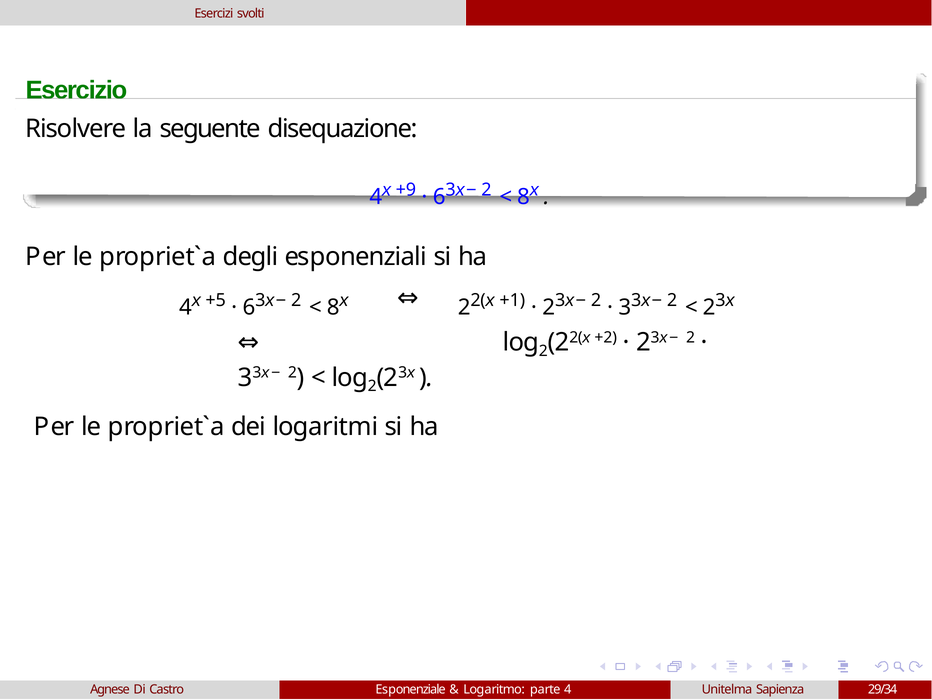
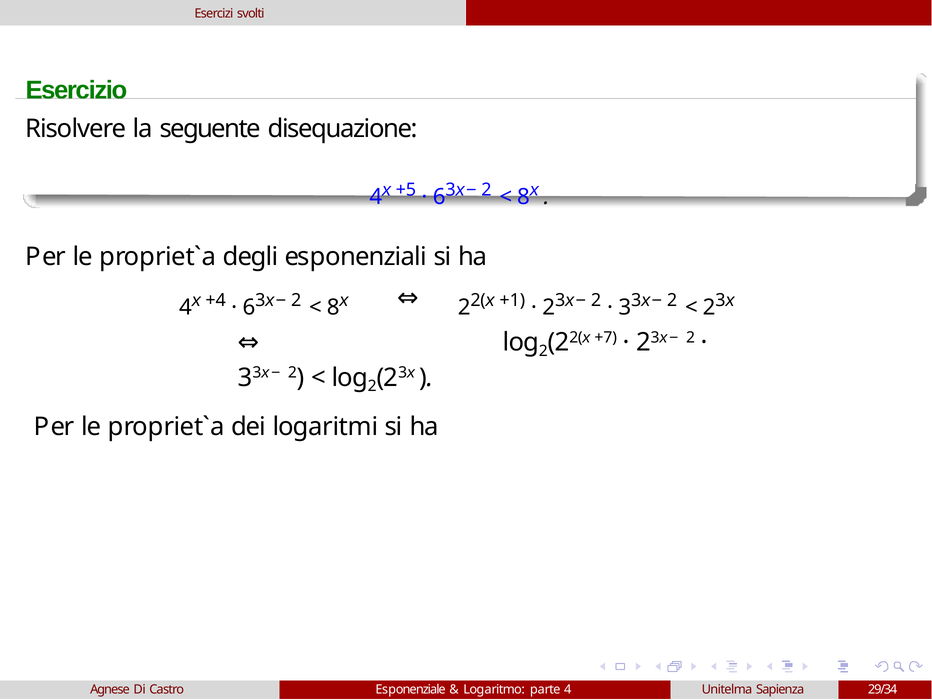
+9: +9 -> +5 (406, 190)
+5: +5 -> +4 (216, 300)
+2: +2 -> +7 (606, 337)
